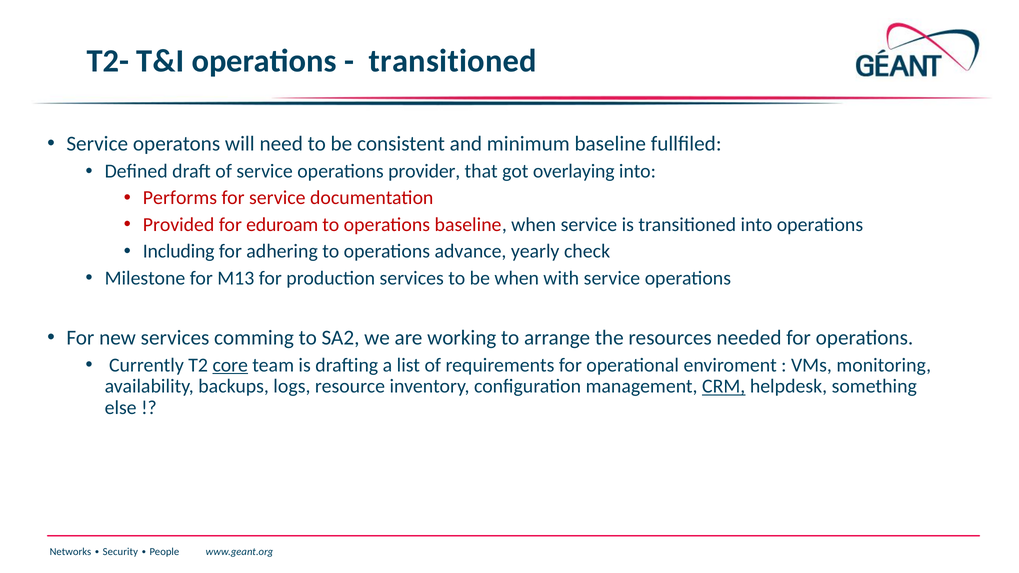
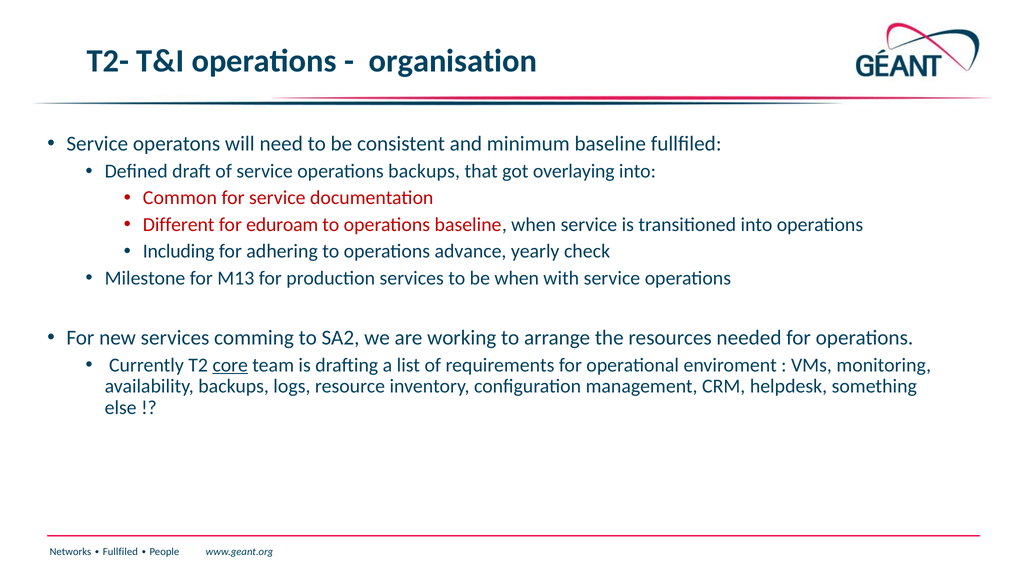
transitioned: transitioned -> organisation (453, 61)
operations provider: provider -> backups (424, 171)
Performs: Performs -> Common (180, 198)
Provided: Provided -> Different (179, 225)
CRM underline: present -> none (724, 387)
Security: Security -> Fullfiled (120, 552)
